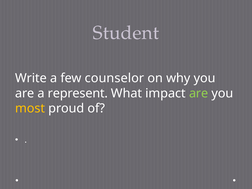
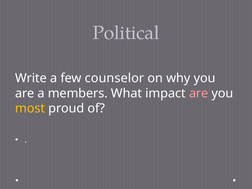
Student: Student -> Political (126, 33)
represent: represent -> members (78, 93)
are colour: light green -> pink (199, 93)
